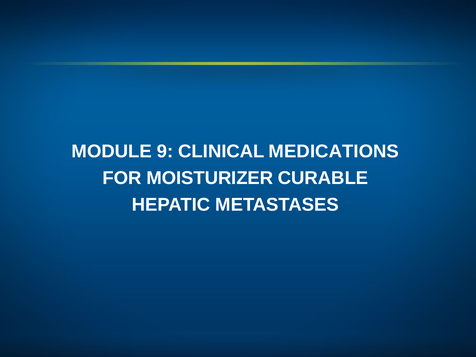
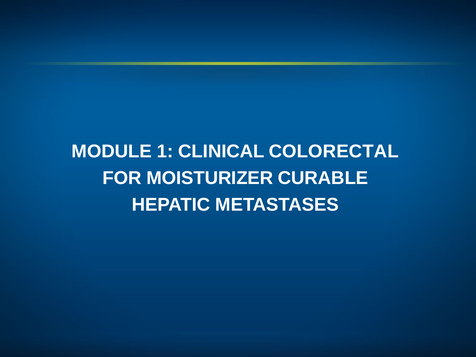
9: 9 -> 1 (165, 151)
MEDICATIONS: MEDICATIONS -> COLORECTAL (334, 151)
